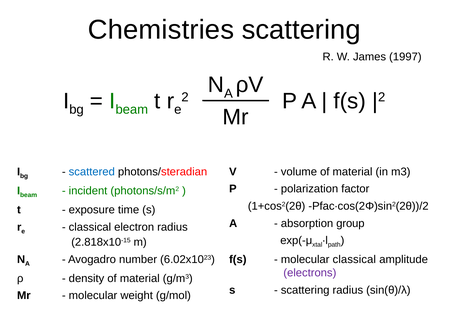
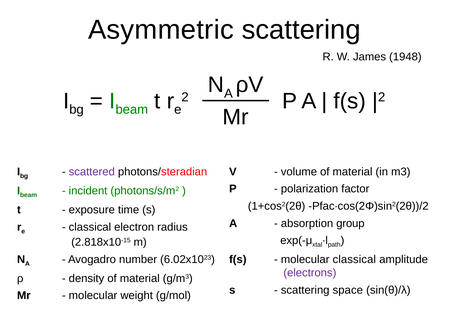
Chemistries: Chemistries -> Asymmetric (161, 30)
1997: 1997 -> 1948 (405, 57)
scattered colour: blue -> purple (92, 172)
scattering radius: radius -> space (348, 291)
